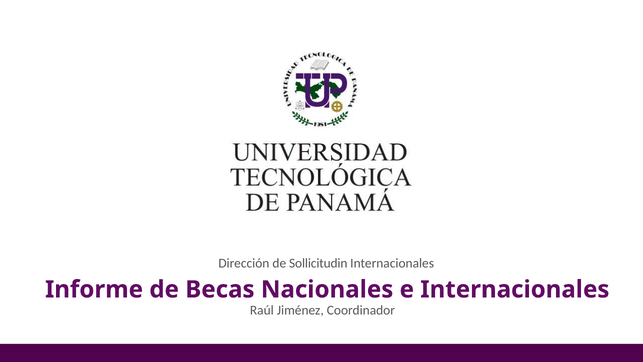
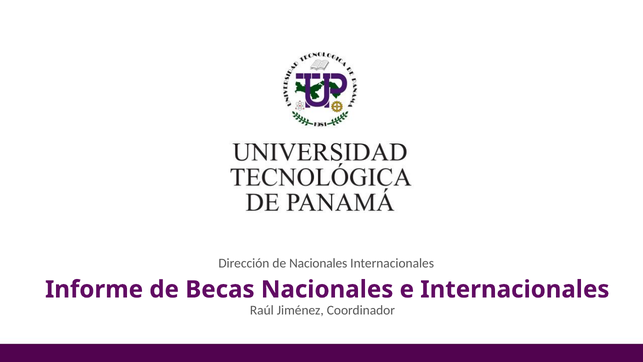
de Sollicitudin: Sollicitudin -> Nacionales (318, 263)
